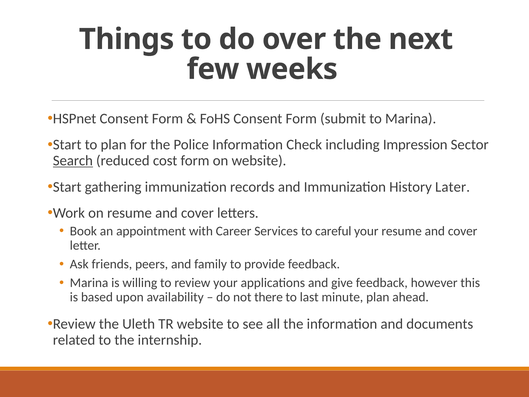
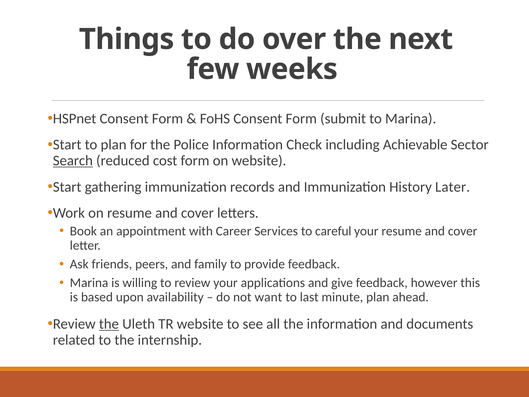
Impression: Impression -> Achievable (415, 145)
there: there -> want (268, 297)
the underline: none -> present (109, 324)
